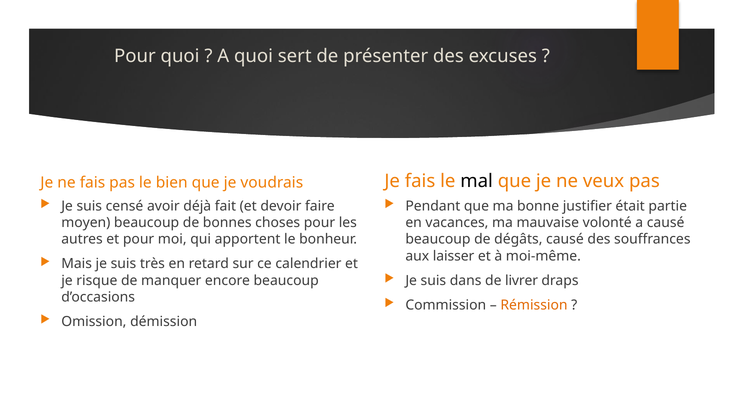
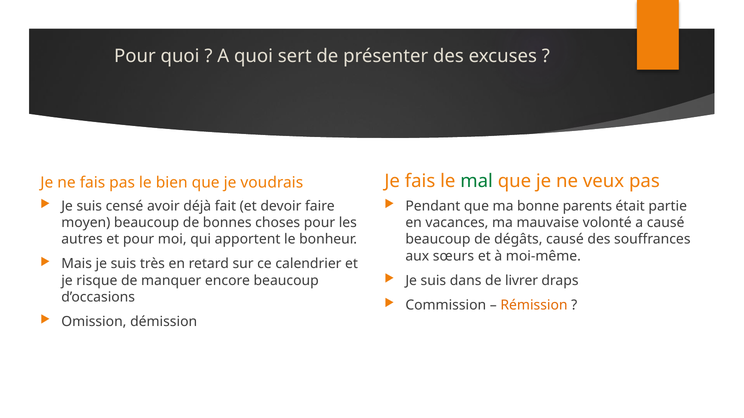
mal colour: black -> green (477, 181)
justifier: justifier -> parents (587, 206)
laisser: laisser -> sœurs (453, 256)
